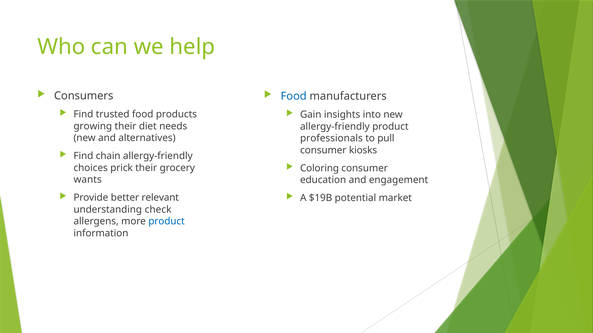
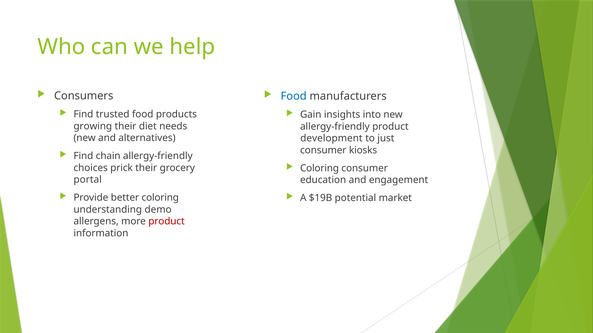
professionals: professionals -> development (331, 139)
pull: pull -> just (386, 139)
wants: wants -> portal (88, 180)
better relevant: relevant -> coloring (160, 198)
check: check -> demo (158, 210)
product colour: blue -> red (167, 222)
